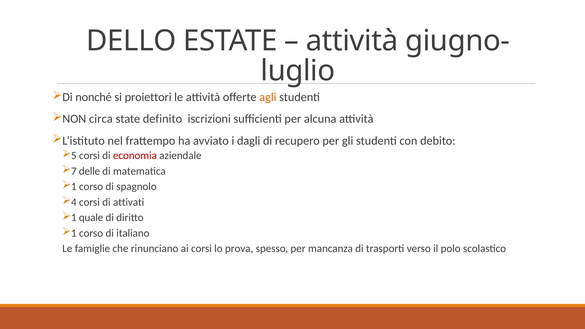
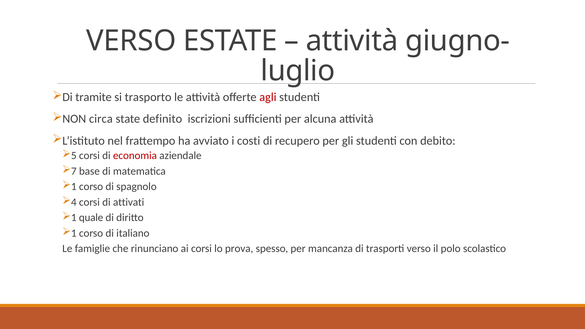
DELLO: DELLO -> VERSO (131, 41)
nonché: nonché -> tramite (94, 97)
proiettori: proiettori -> trasporto (148, 97)
agli colour: orange -> red (268, 97)
dagli: dagli -> costi (249, 141)
delle: delle -> base (89, 171)
